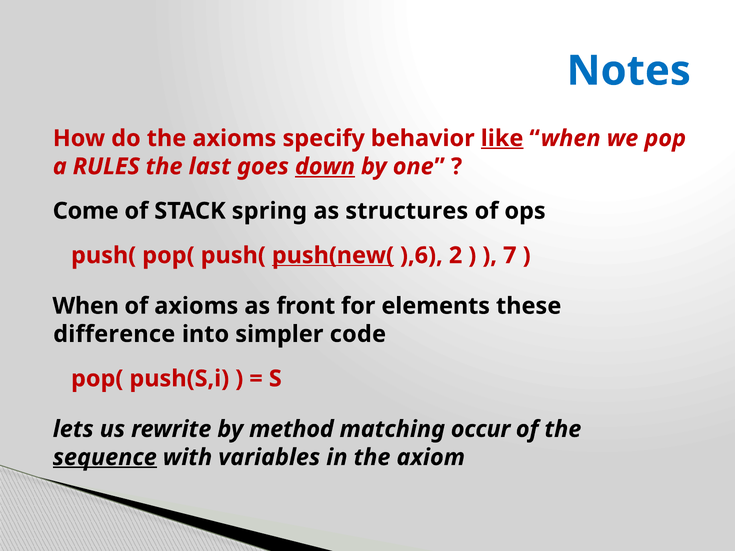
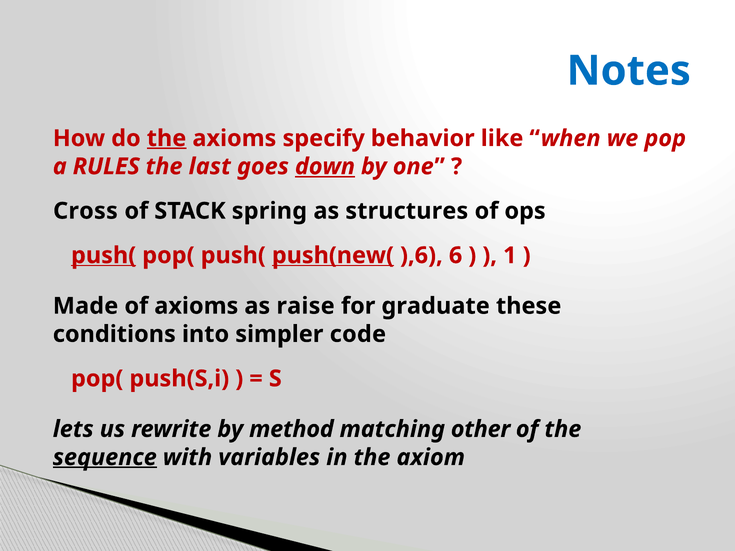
the underline: none -> present (167, 138)
like underline: present -> none (502, 138)
Come: Come -> Cross (85, 211)
push( underline: none -> present (104, 256)
2: 2 -> 6 (456, 256)
7: 7 -> 1 (510, 256)
When: When -> Made (86, 306)
front: front -> raise (306, 306)
elements: elements -> graduate (436, 306)
difference: difference -> conditions (114, 334)
occur: occur -> other (481, 429)
